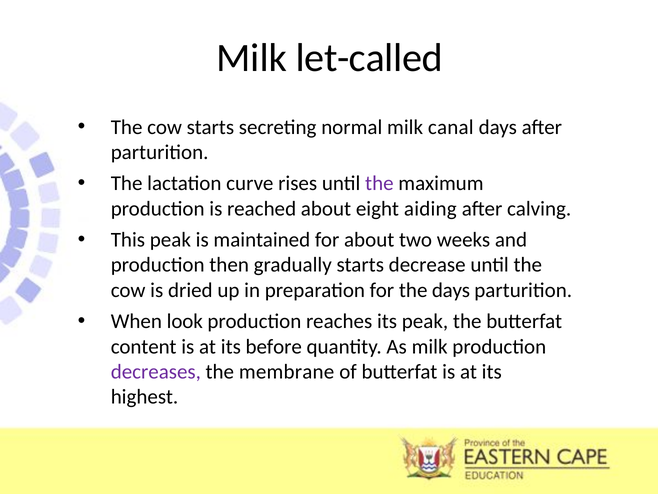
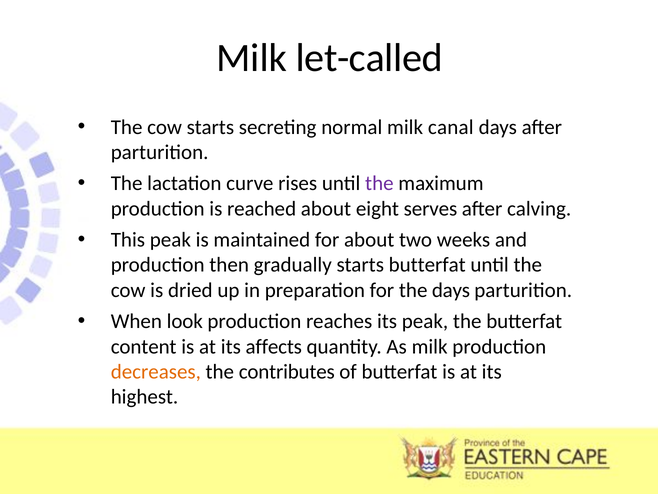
aiding: aiding -> serves (430, 208)
starts decrease: decrease -> butterfat (427, 265)
before: before -> affects (274, 346)
decreases colour: purple -> orange (156, 371)
membrane: membrane -> contributes (287, 371)
